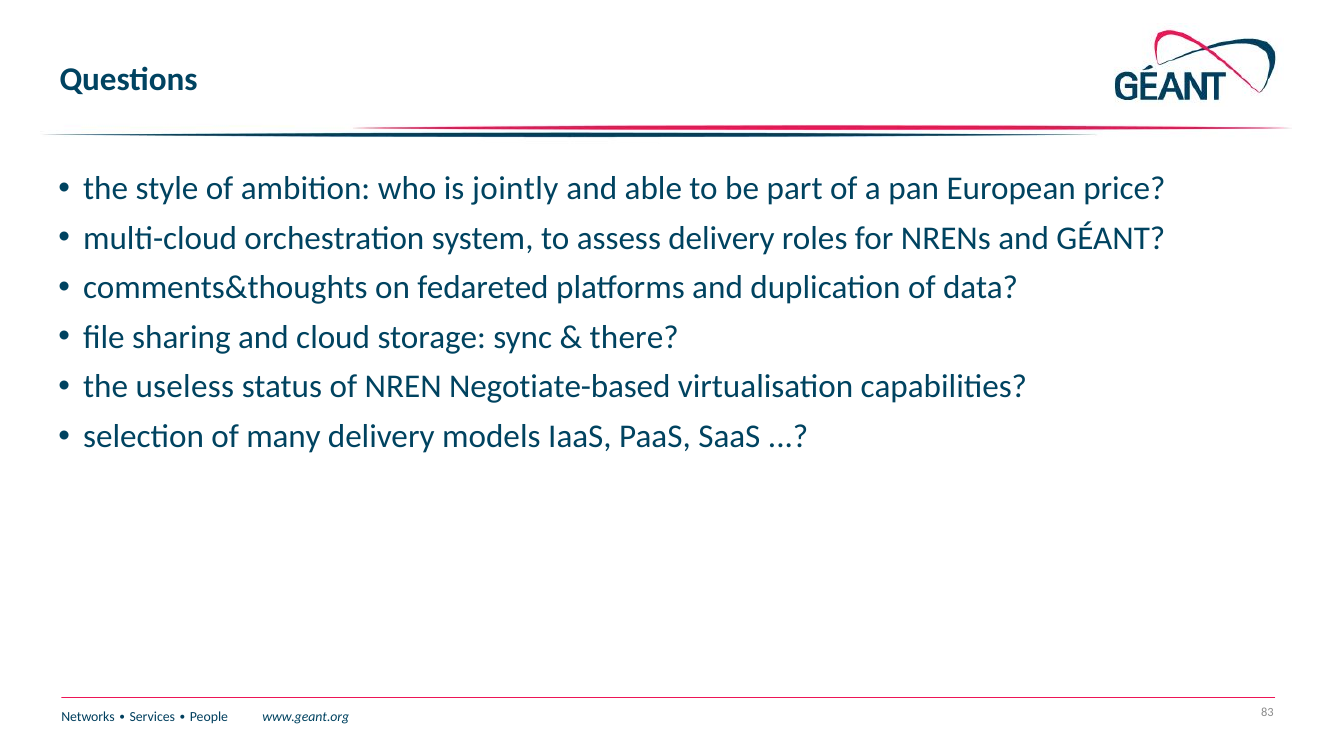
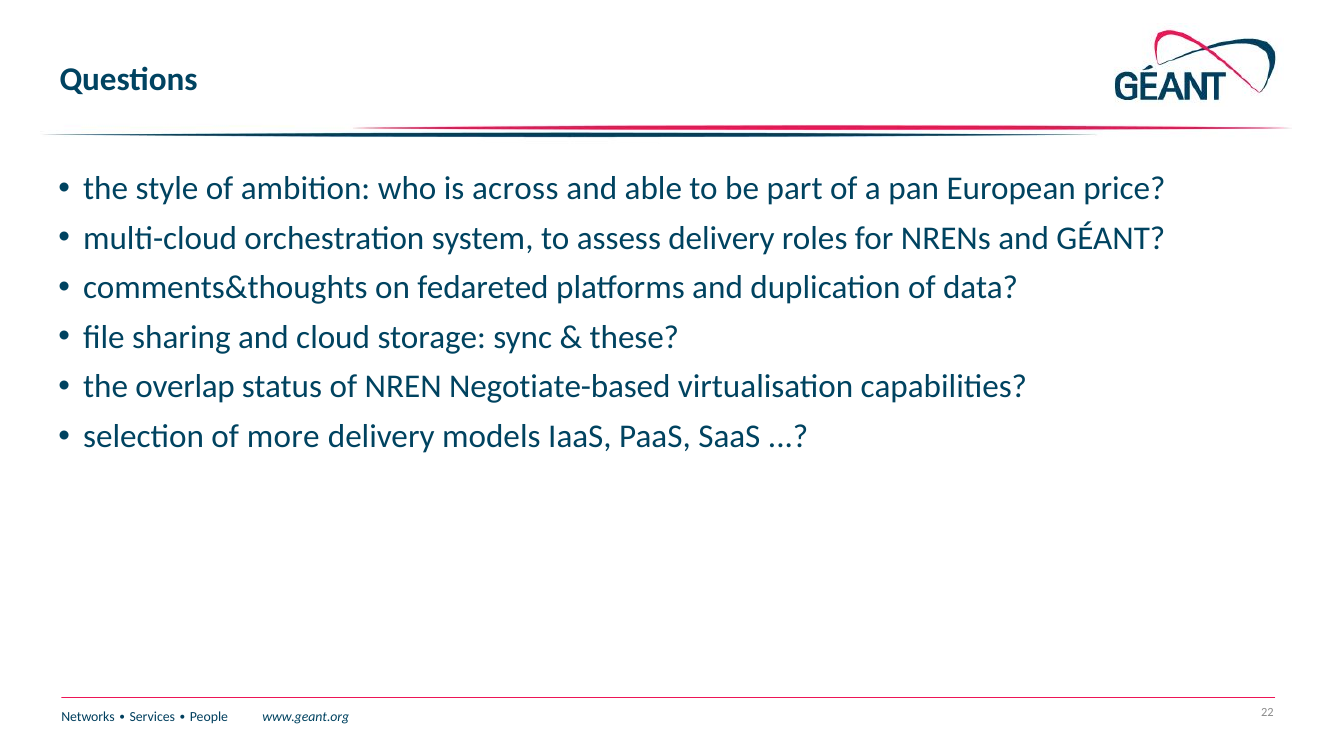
jointly: jointly -> across (515, 188)
there: there -> these (634, 337)
useless: useless -> overlap (185, 387)
many: many -> more (283, 436)
83: 83 -> 22 (1267, 712)
